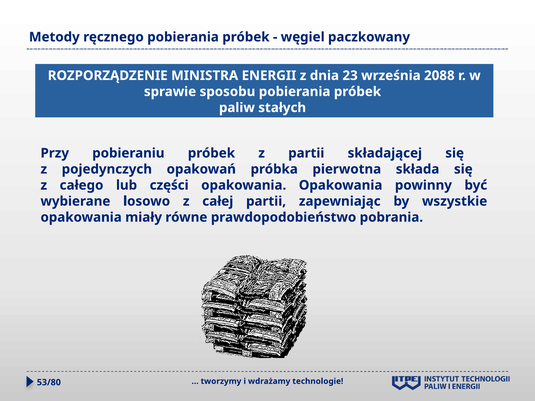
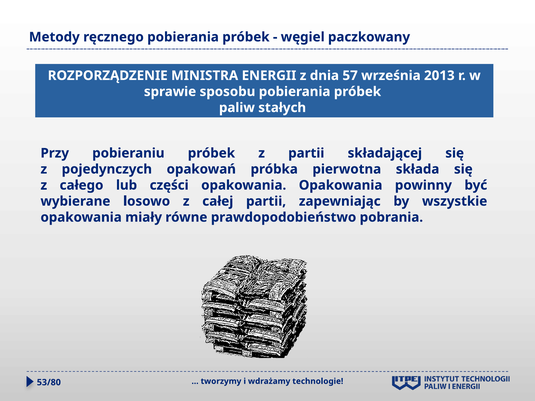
23: 23 -> 57 (350, 76)
2088: 2088 -> 2013 (439, 76)
